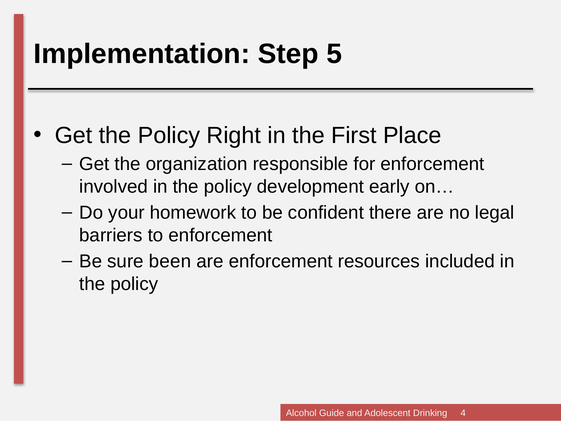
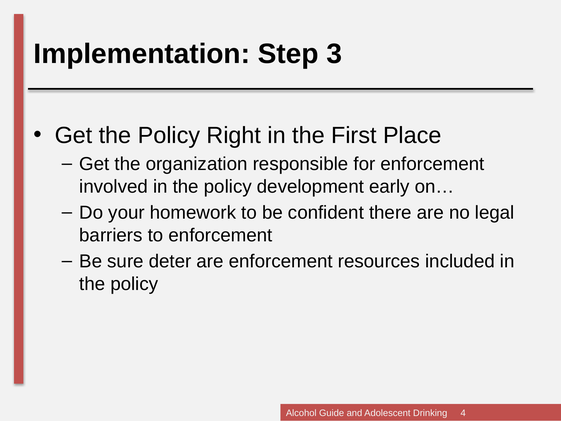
5: 5 -> 3 (334, 54)
been: been -> deter (170, 261)
